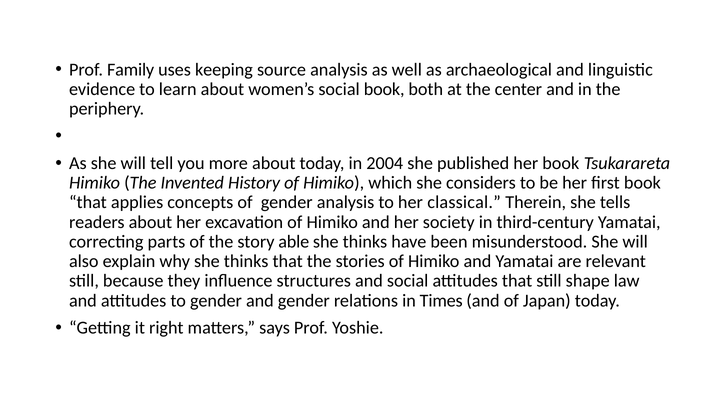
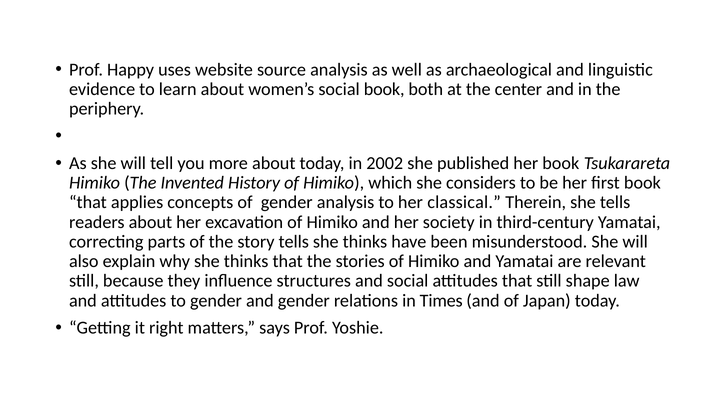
Family: Family -> Happy (131, 70)
keeping: keeping -> website (224, 70)
2004: 2004 -> 2002 (385, 163)
story able: able -> tells (294, 242)
